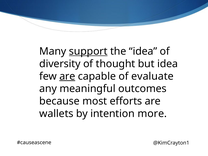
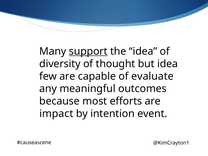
are underline: present -> none (67, 76)
wallets: wallets -> impact (56, 114)
more: more -> event (152, 114)
